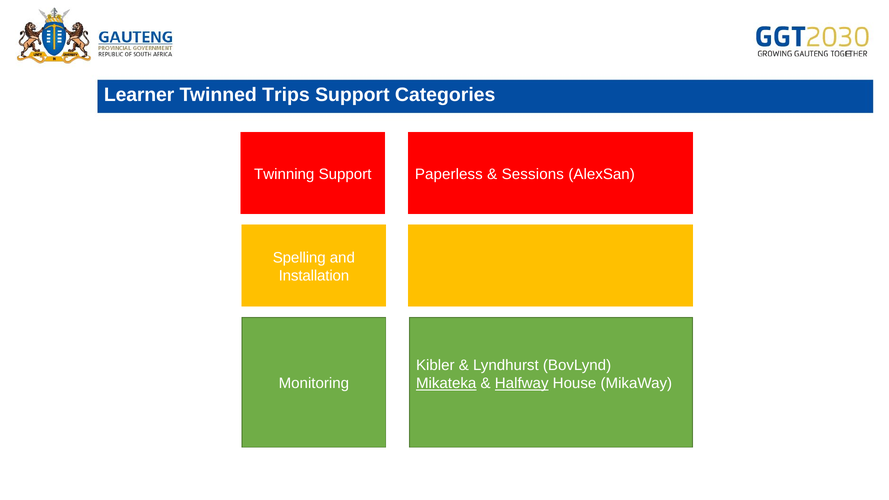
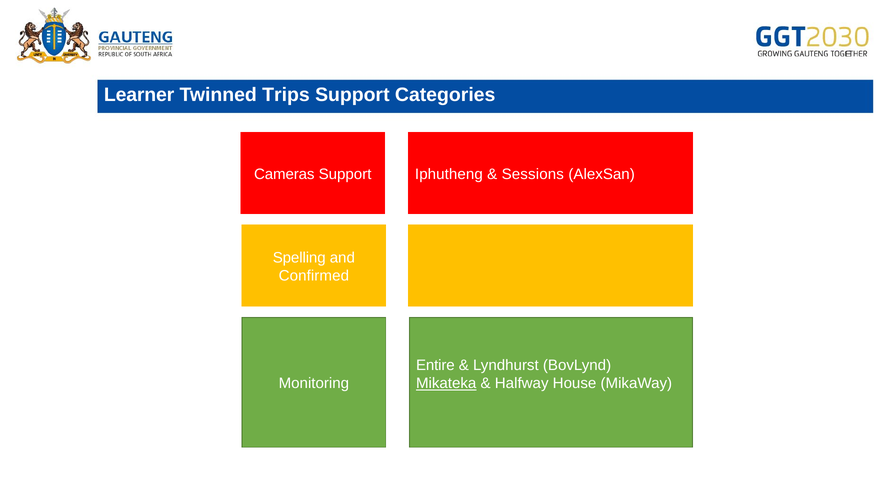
Twinning: Twinning -> Cameras (284, 174)
Paperless: Paperless -> Iphutheng (449, 174)
Installation: Installation -> Confirmed (314, 276)
Kibler: Kibler -> Entire (435, 365)
Halfway underline: present -> none (522, 384)
